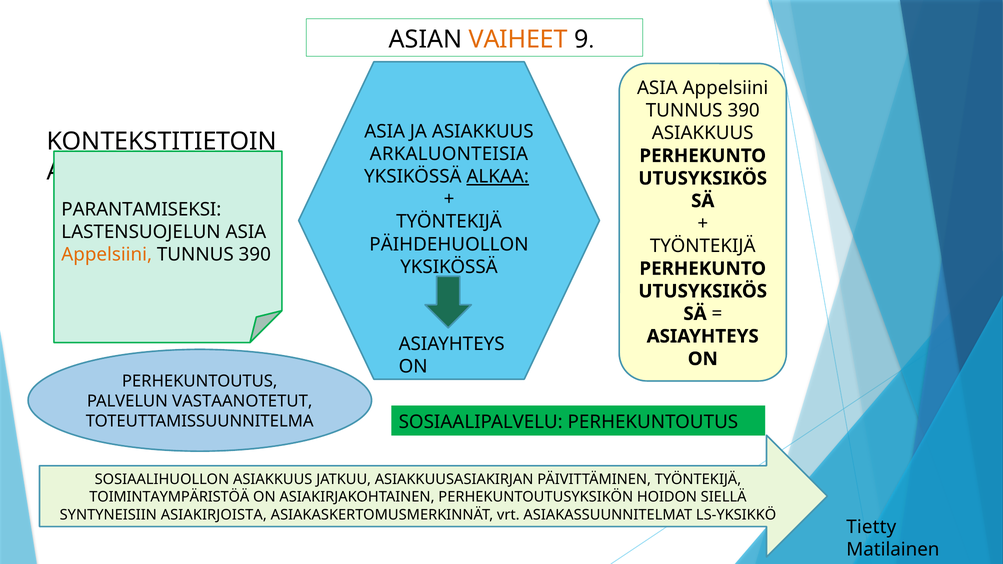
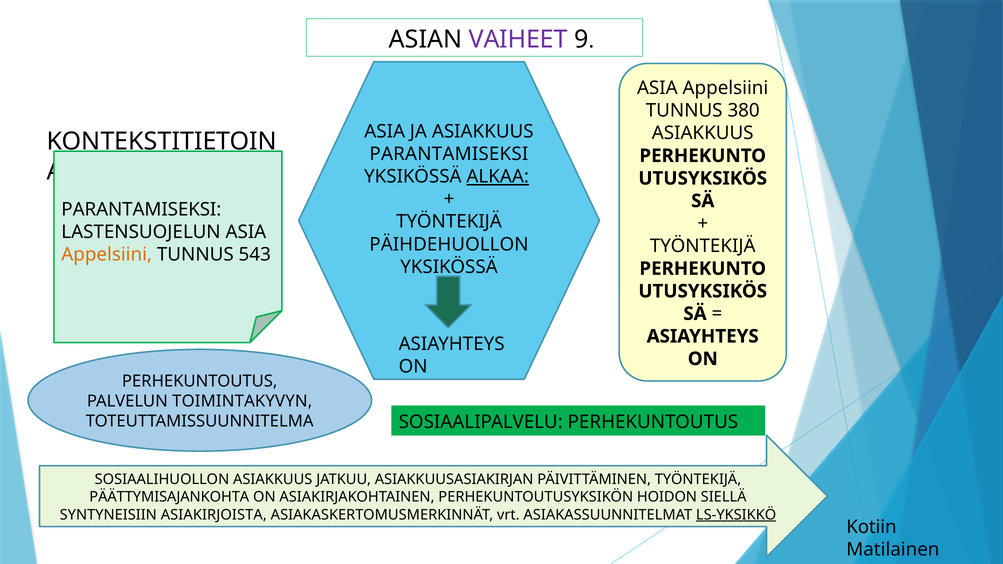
VAIHEET colour: orange -> purple (518, 39)
390: 390 -> 380 (744, 111)
ARKALUONTEISIA: ARKALUONTEISIA -> PARANTAMISEKSI (449, 154)
390: 390 -> 543 (255, 255)
VASTAANOTETUT: VASTAANOTETUT -> TOIMINTAKYVYN (242, 402)
TOIMINTAYMPÄRISTÖÄ: TOIMINTAYMPÄRISTÖÄ -> PÄÄTTYMISAJANKOHTA (169, 497)
LS-YKSIKKÖ underline: none -> present (736, 515)
Tietty: Tietty -> Kotiin (871, 527)
